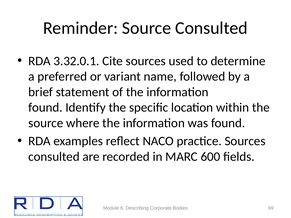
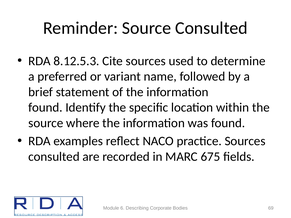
3.32.0.1: 3.32.0.1 -> 8.12.5.3 (77, 61)
600: 600 -> 675 (210, 157)
